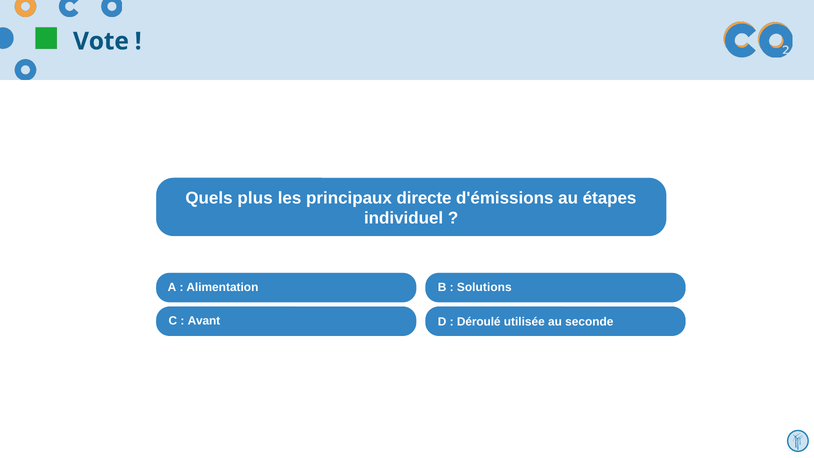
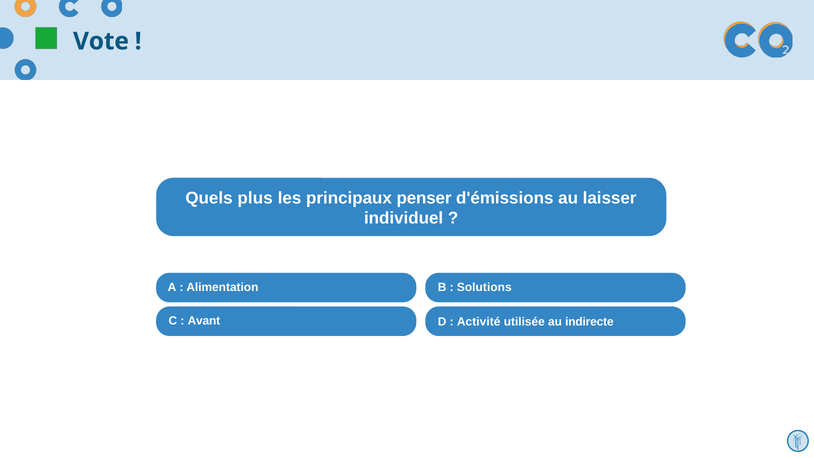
directe: directe -> penser (424, 198)
étapes: étapes -> laisser (610, 198)
Déroulé: Déroulé -> Activité (479, 322)
seconde: seconde -> indirecte (589, 322)
